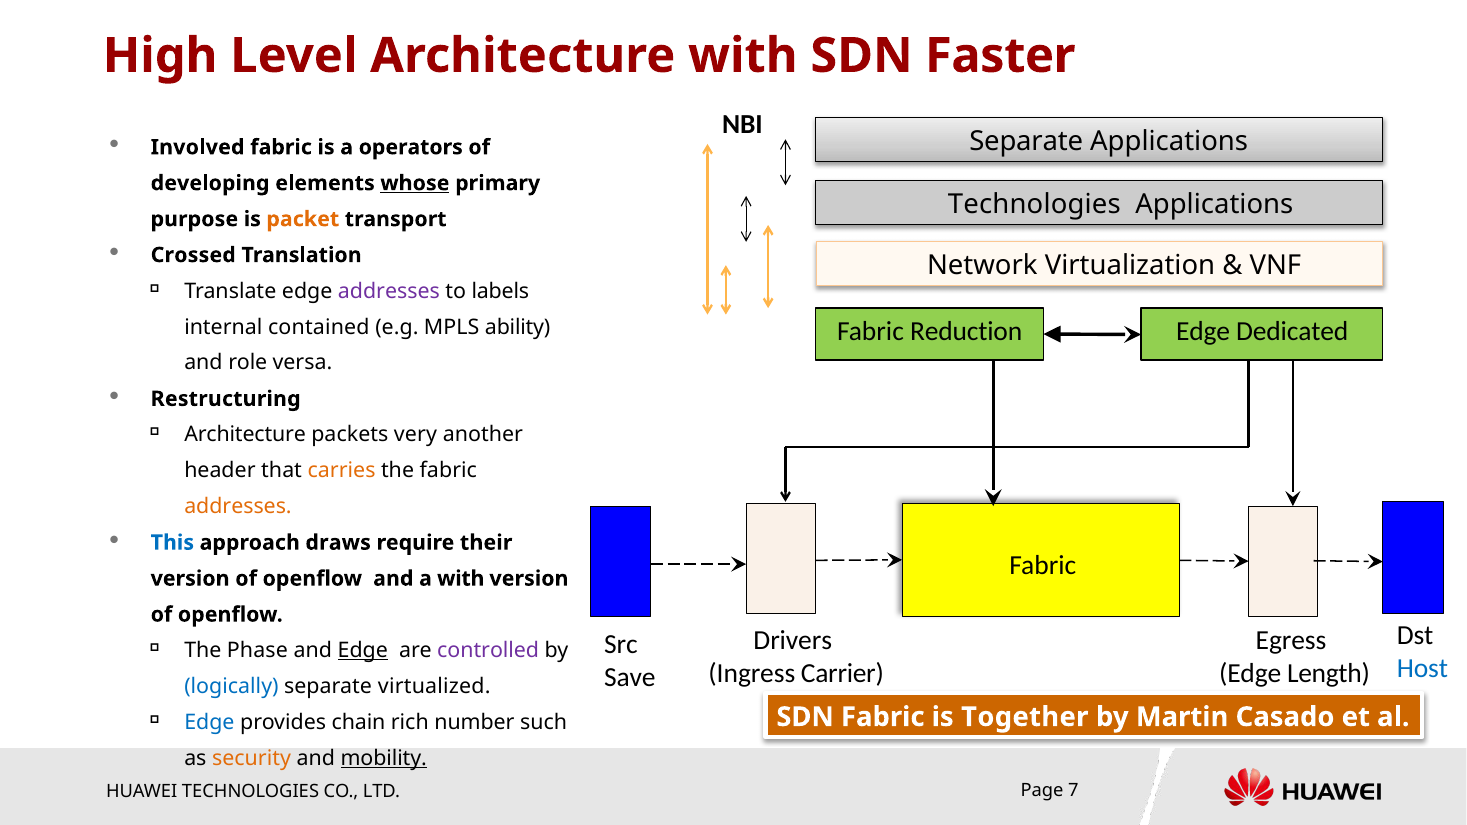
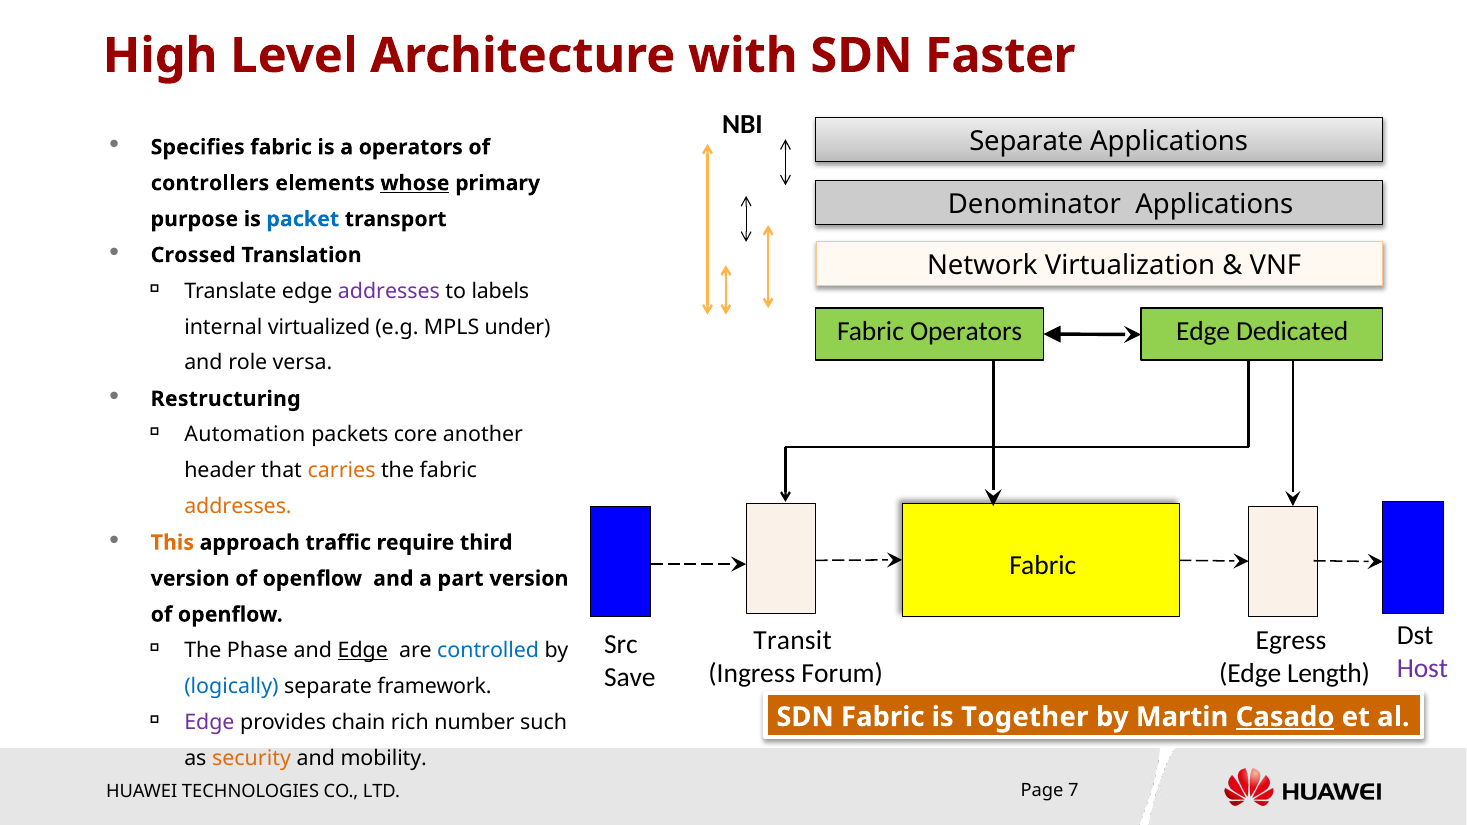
Involved: Involved -> Specifies (198, 147)
developing: developing -> controllers (210, 183)
Technologies: Technologies -> Denominator (1034, 204)
packet colour: orange -> blue (303, 219)
Fabric Reduction: Reduction -> Operators (966, 332)
contained: contained -> virtualized (319, 327)
ability: ability -> under (518, 327)
Architecture: Architecture -> Automation (245, 435)
very: very -> core (416, 435)
This colour: blue -> orange (172, 543)
draws: draws -> traffic (338, 543)
their: their -> third (486, 543)
a with: with -> part (461, 579)
Drivers: Drivers -> Transit (793, 640)
controlled colour: purple -> blue (488, 650)
Host colour: blue -> purple (1422, 669)
Carrier: Carrier -> Forum (842, 673)
virtualized: virtualized -> framework (434, 686)
Casado underline: none -> present (1285, 717)
Edge colour: blue -> purple (209, 722)
mobility underline: present -> none (384, 758)
